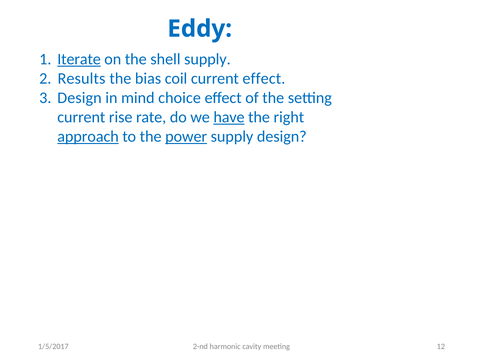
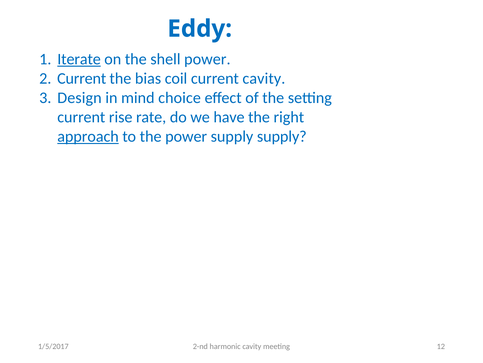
shell supply: supply -> power (207, 59)
Results: Results -> Current (82, 78)
current effect: effect -> cavity (264, 78)
have underline: present -> none (229, 117)
power underline: present -> none (186, 136)
supply design: design -> supply (282, 136)
